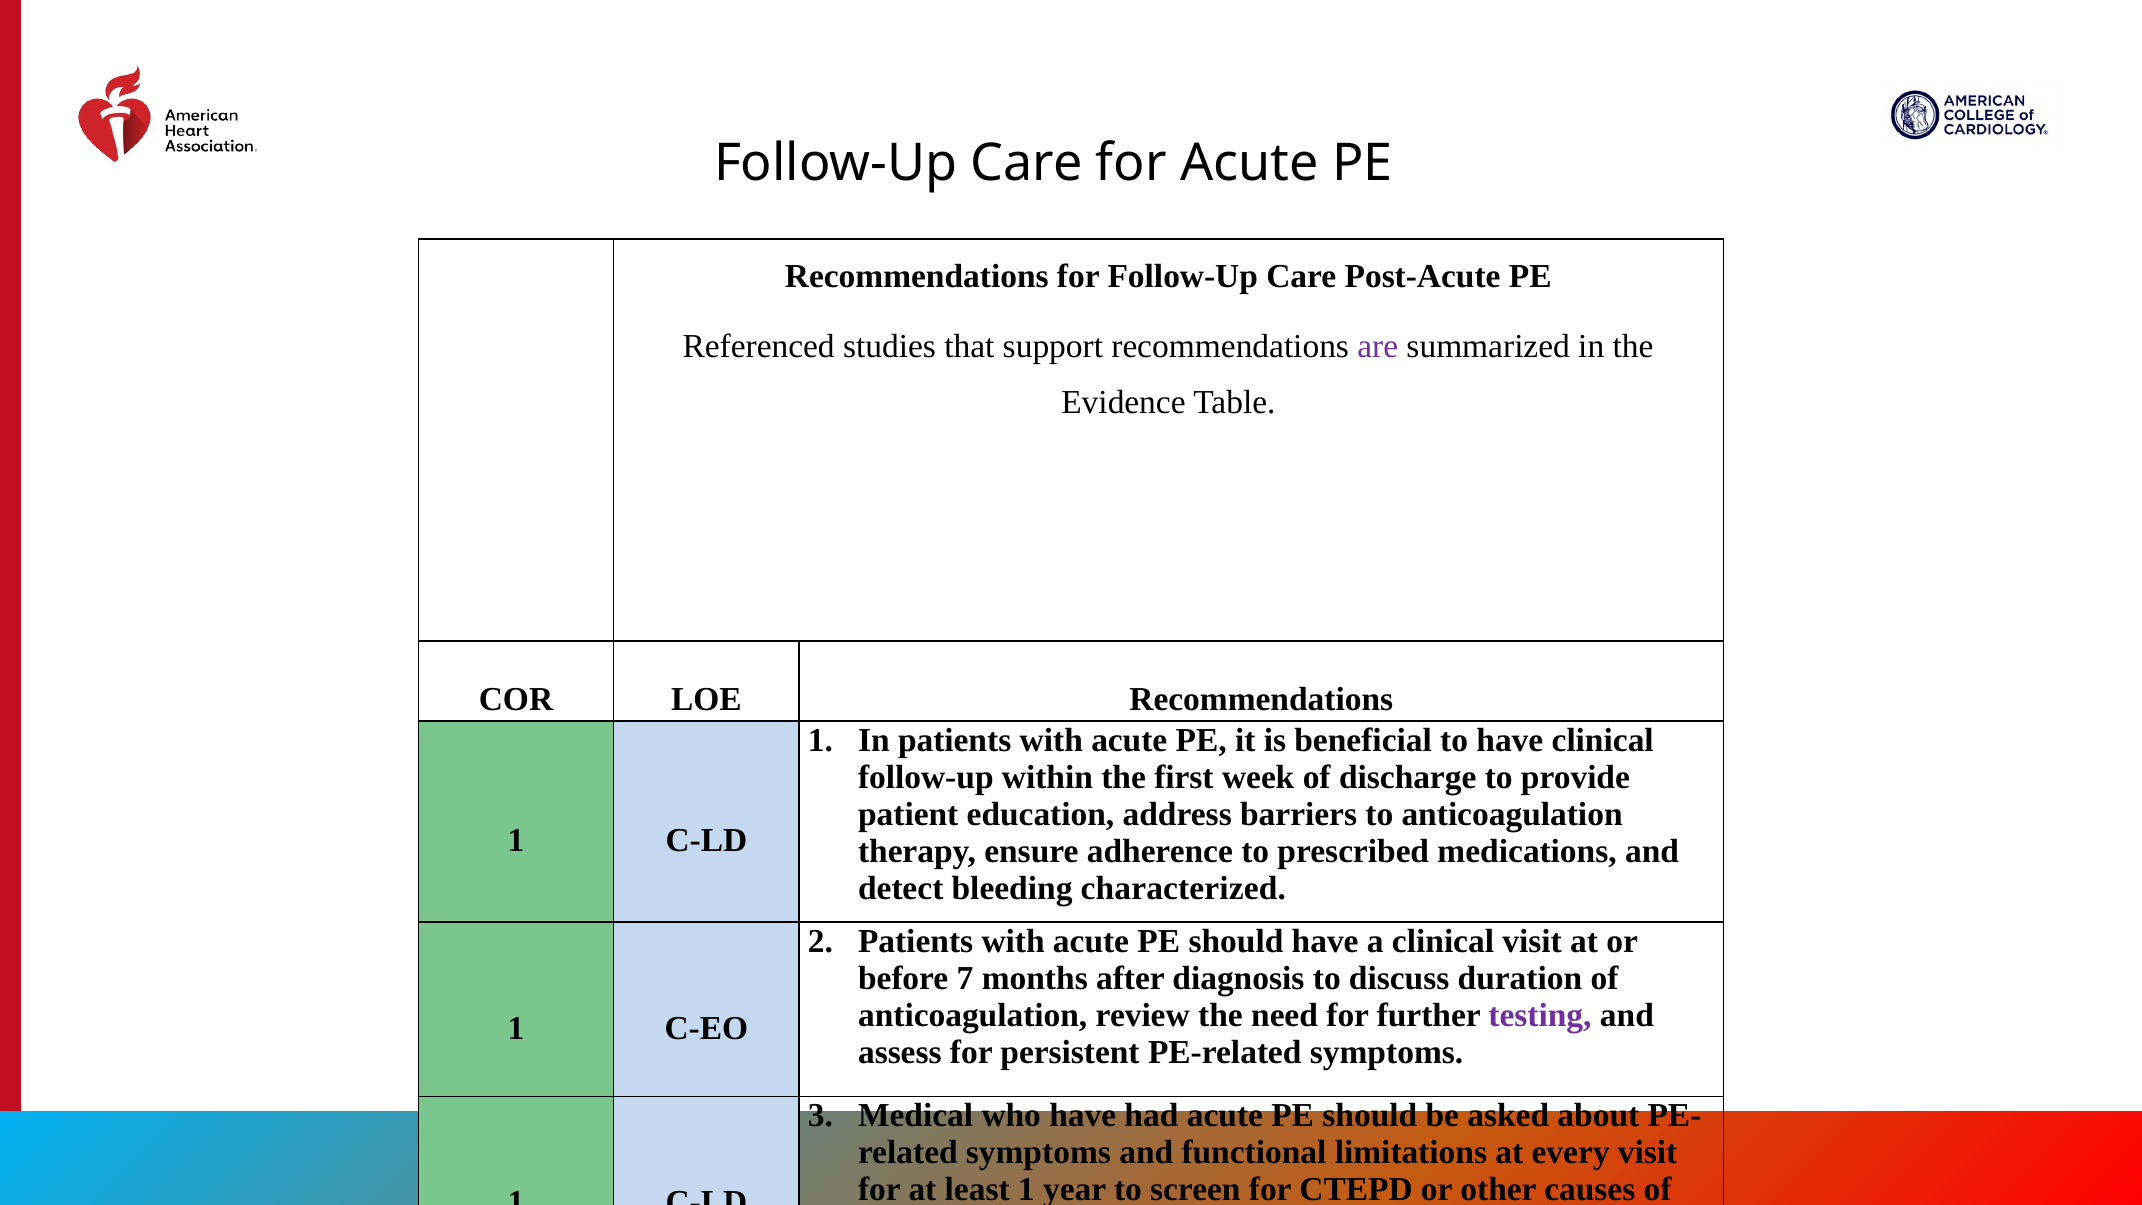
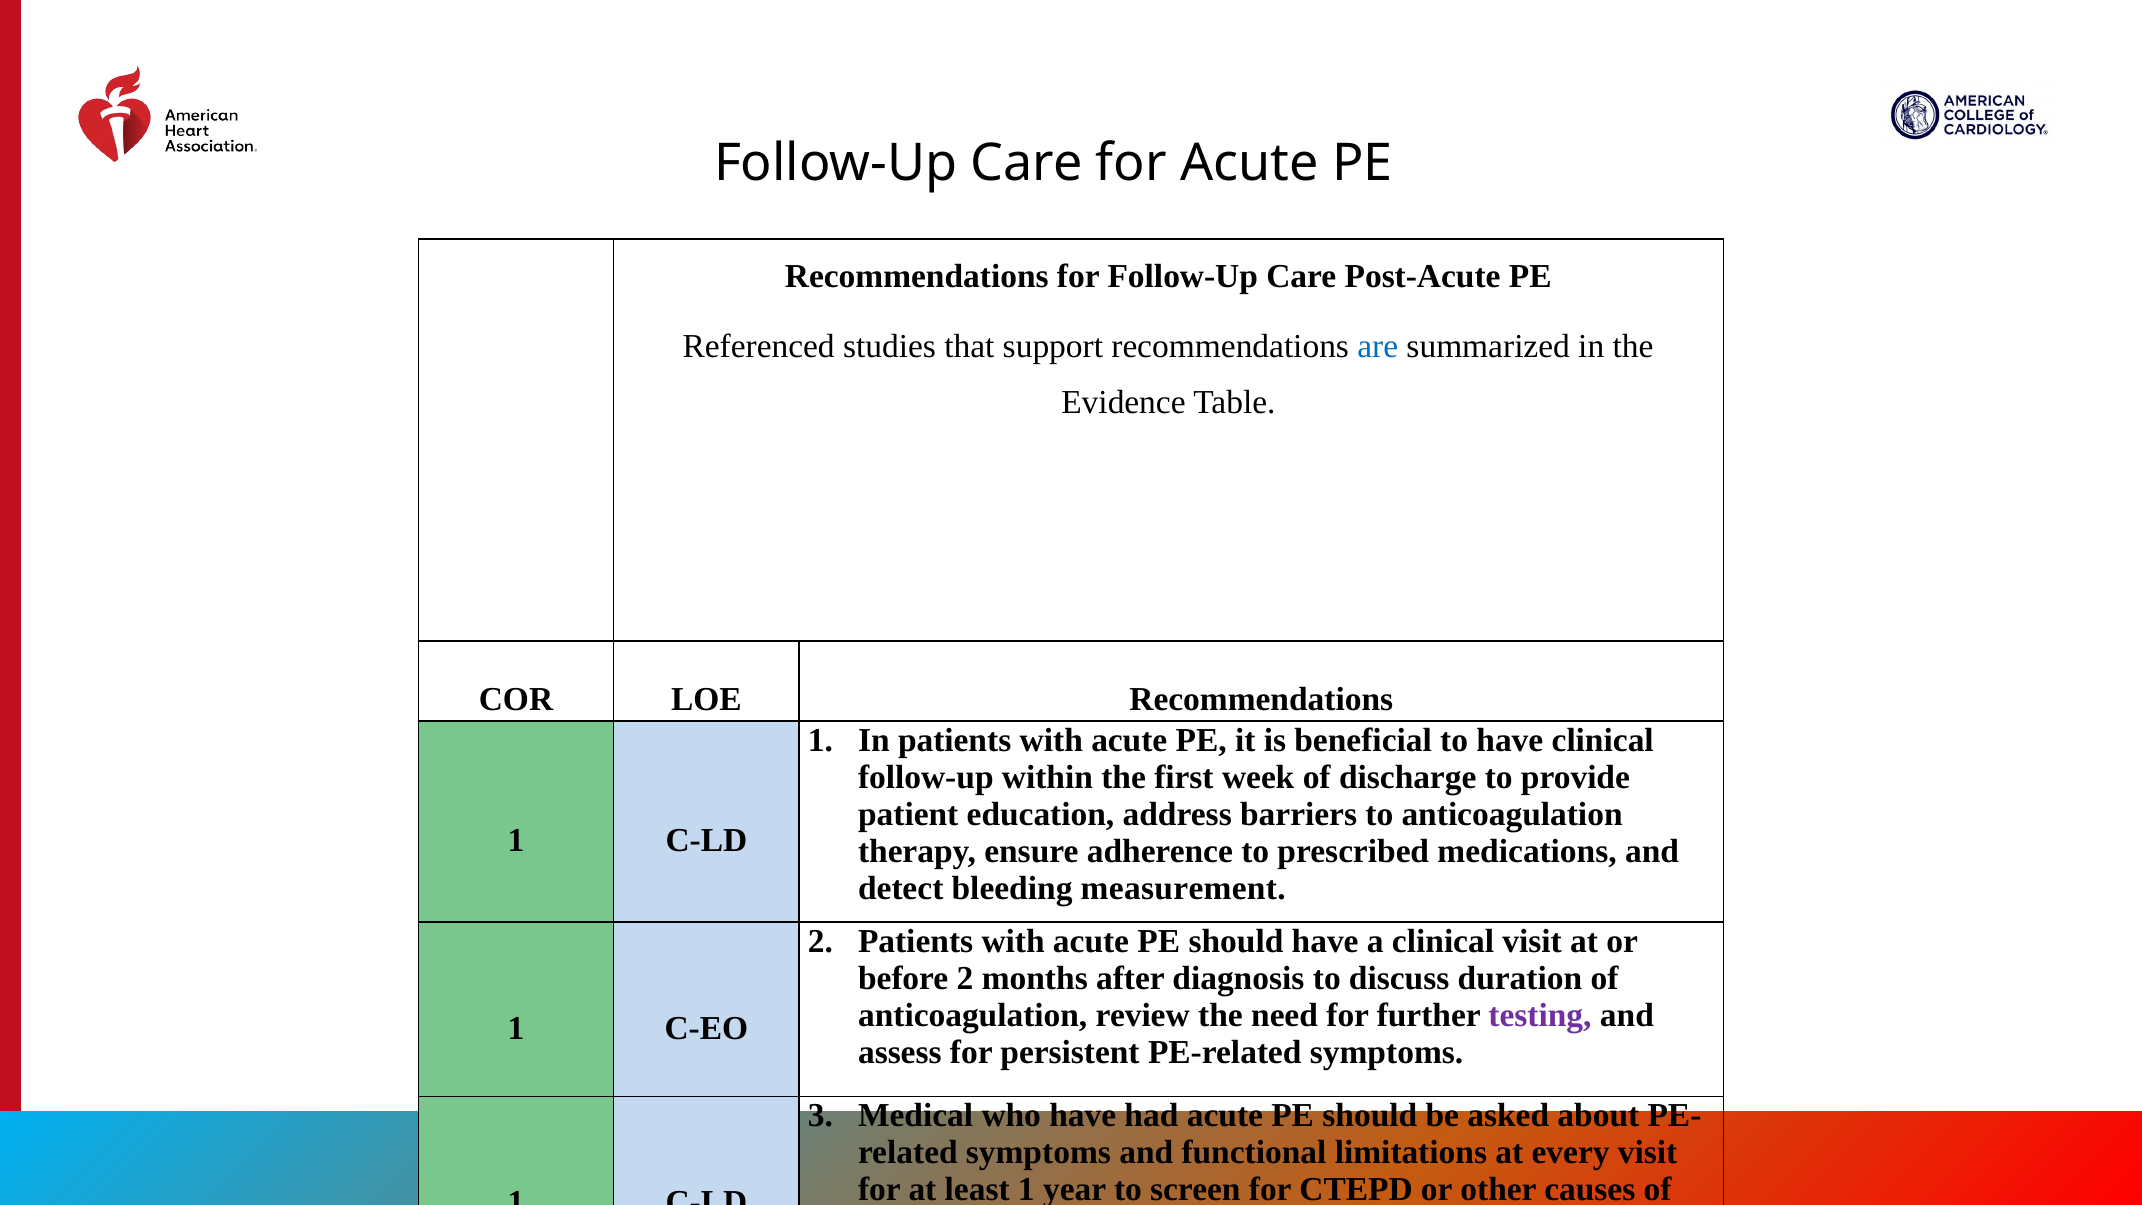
are colour: purple -> blue (1378, 347)
characterized: characterized -> measurement (1183, 888)
before 7: 7 -> 2 (965, 978)
